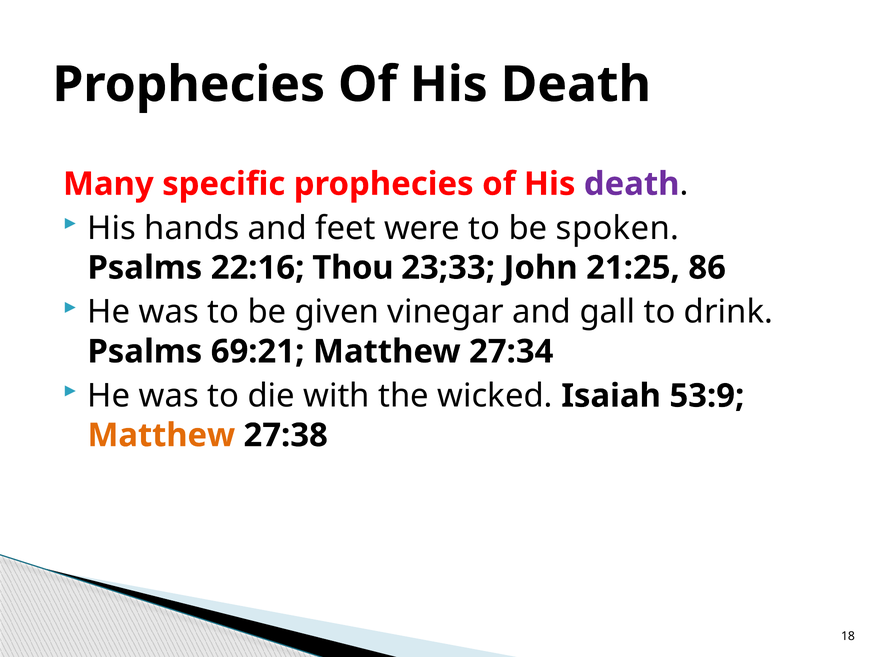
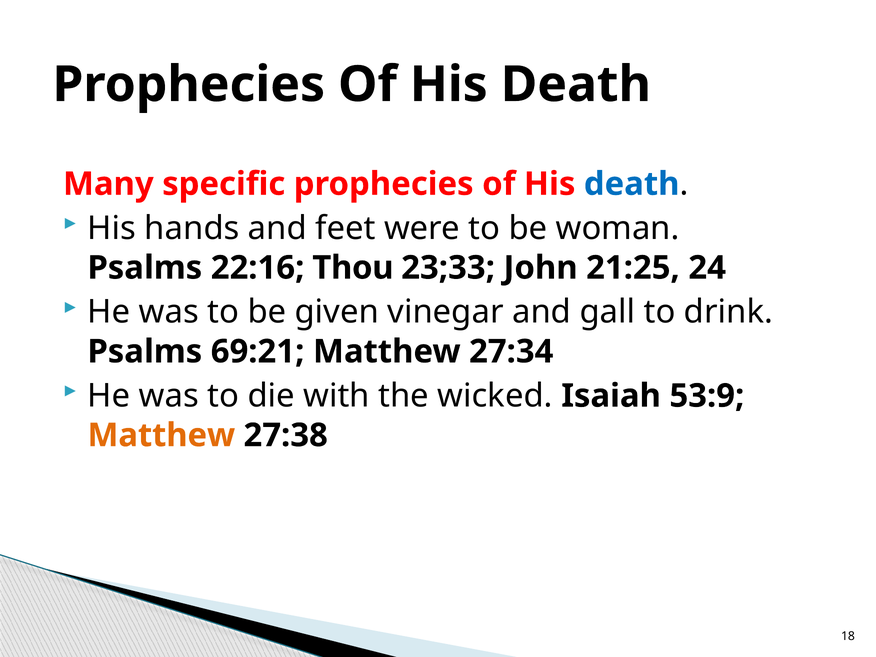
death colour: purple -> blue (632, 184)
spoken: spoken -> woman (618, 228)
86: 86 -> 24 (707, 268)
